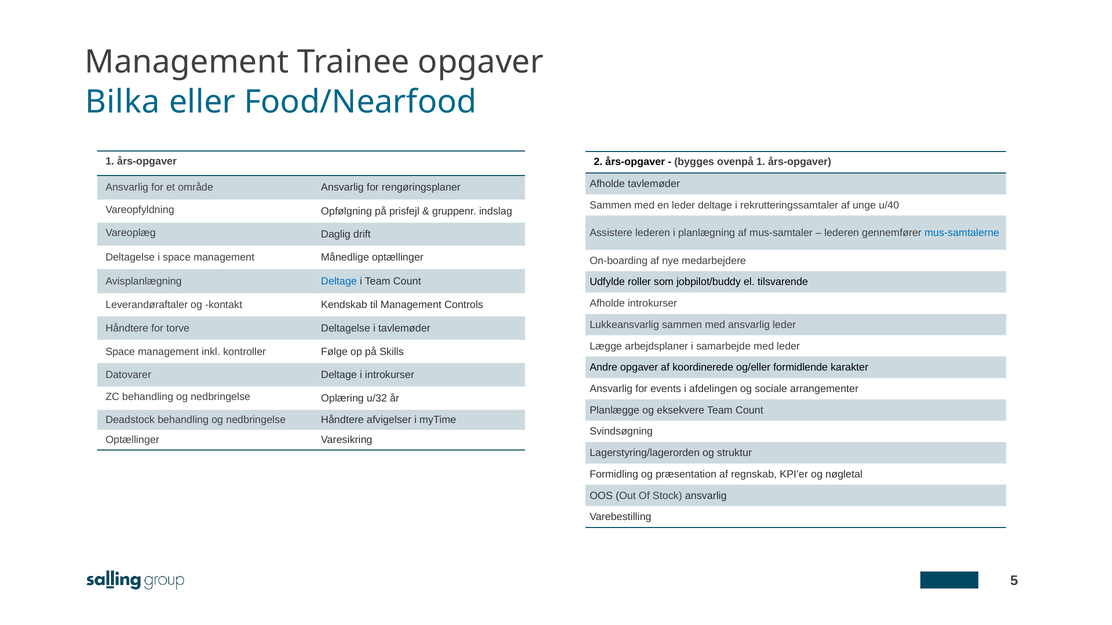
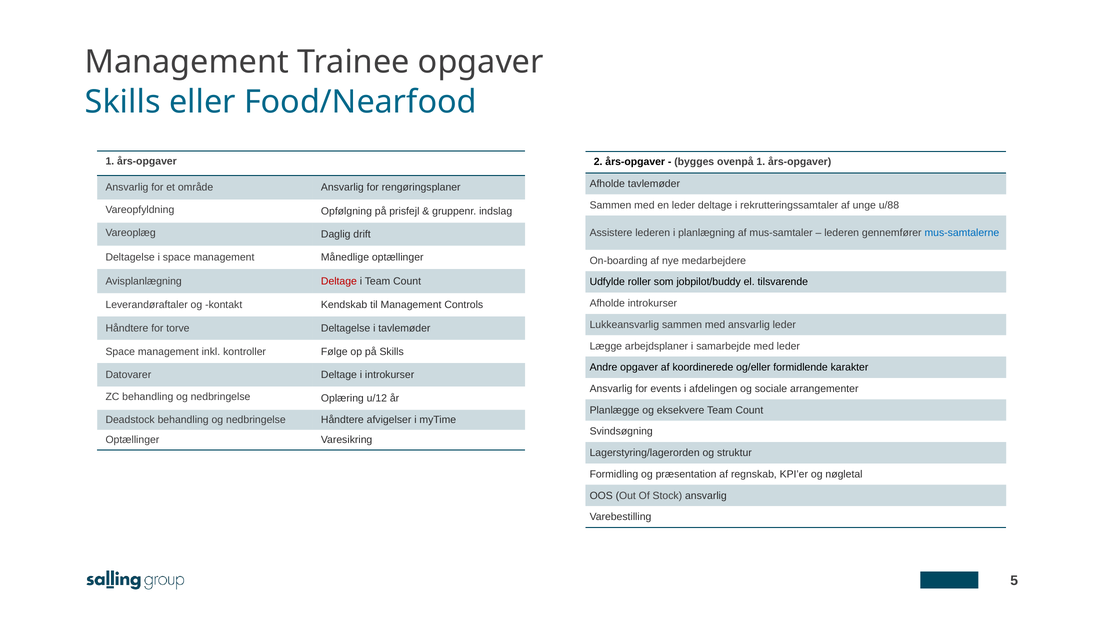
Bilka: Bilka -> Skills (123, 102)
u/40: u/40 -> u/88 (889, 205)
Deltage colour: blue -> red (339, 281)
u/32: u/32 -> u/12 (377, 399)
